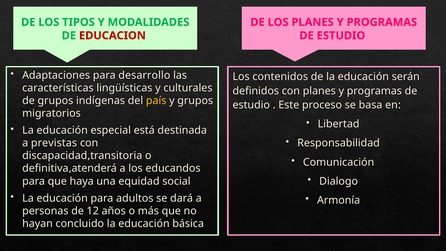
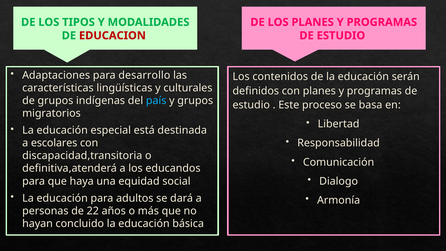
país colour: yellow -> light blue (156, 101)
previstas: previstas -> escolares (54, 143)
12: 12 -> 22 (93, 211)
